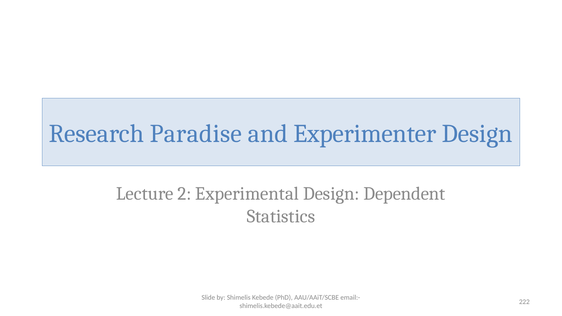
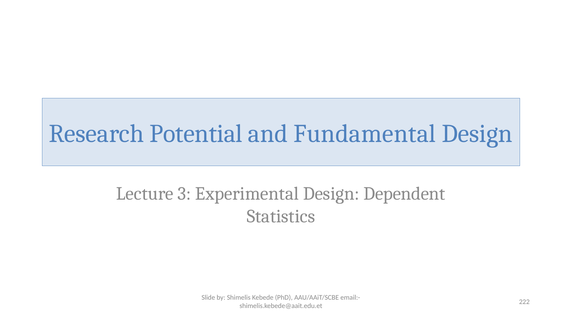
Paradise: Paradise -> Potential (196, 134)
Experimenter: Experimenter -> Fundamental (365, 134)
2: 2 -> 3 (184, 194)
